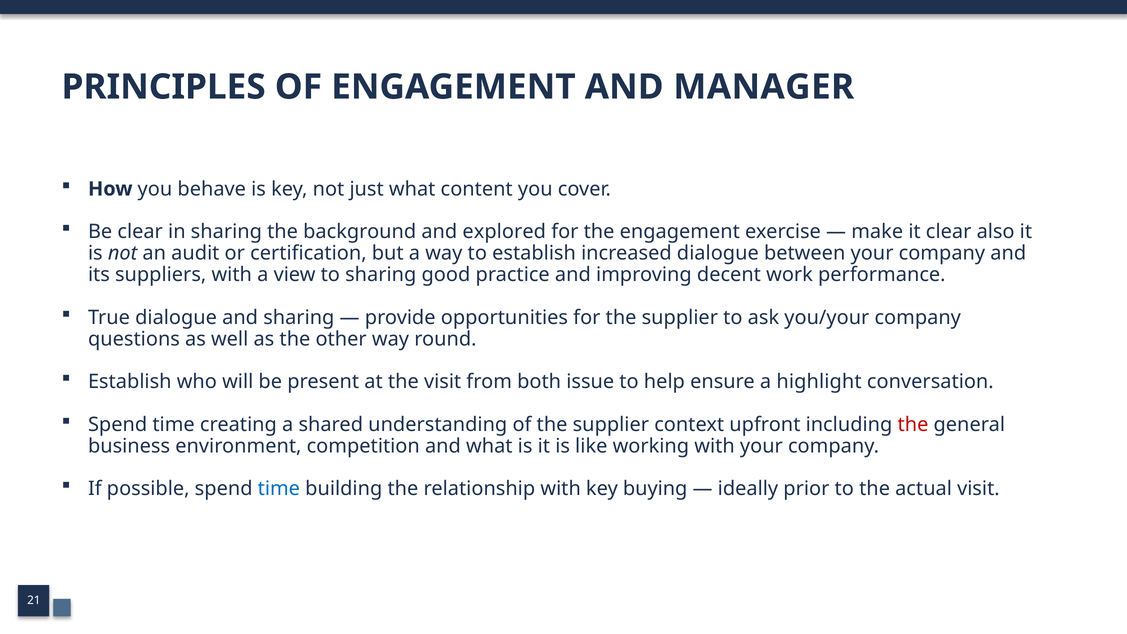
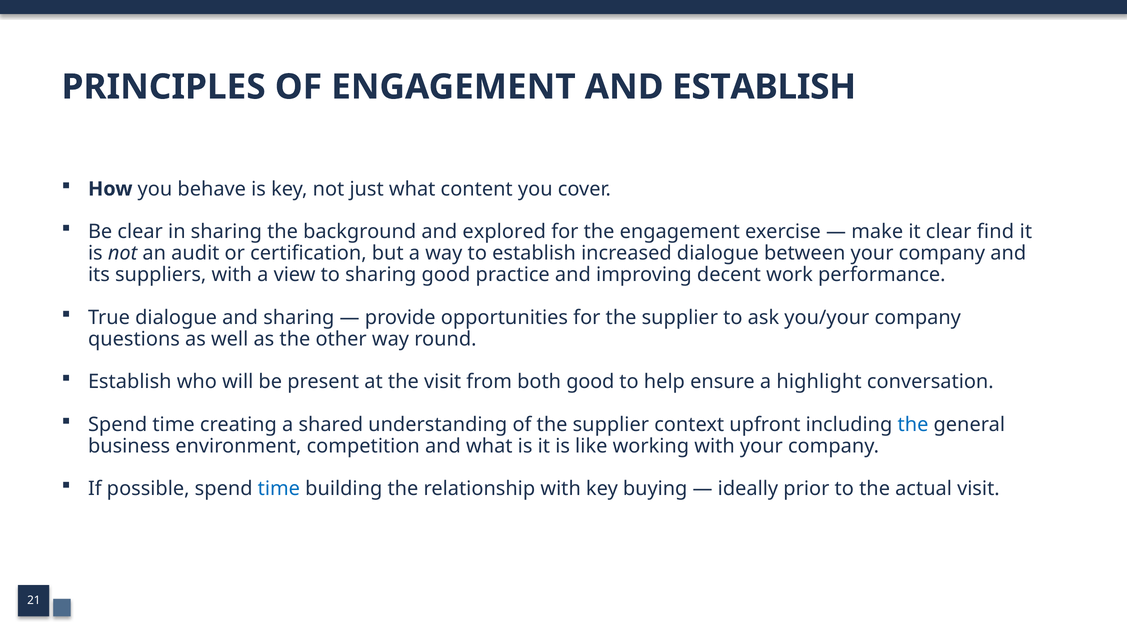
AND MANAGER: MANAGER -> ESTABLISH (764, 87)
also: also -> find (995, 232)
both issue: issue -> good (590, 382)
the colour: red -> blue (913, 424)
